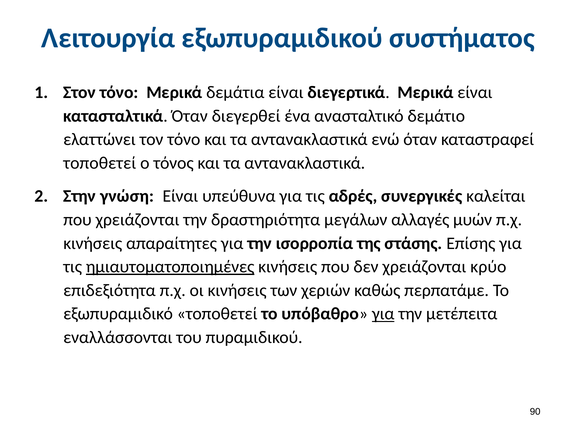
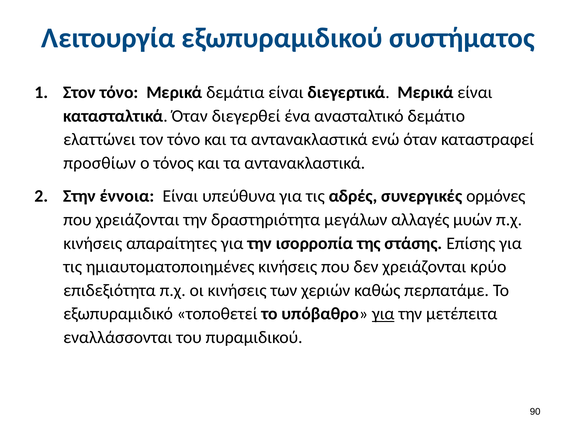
τοποθετεί: τοποθετεί -> προσθίων (100, 163)
γνώση: γνώση -> έννοια (127, 196)
καλείται: καλείται -> ορμόνες (496, 196)
ημιαυτοματοποιημένες underline: present -> none (170, 267)
